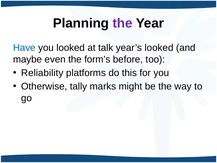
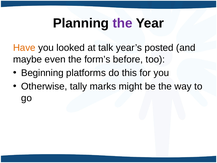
Have colour: blue -> orange (24, 48)
year’s looked: looked -> posted (159, 48)
Reliability: Reliability -> Beginning (42, 73)
